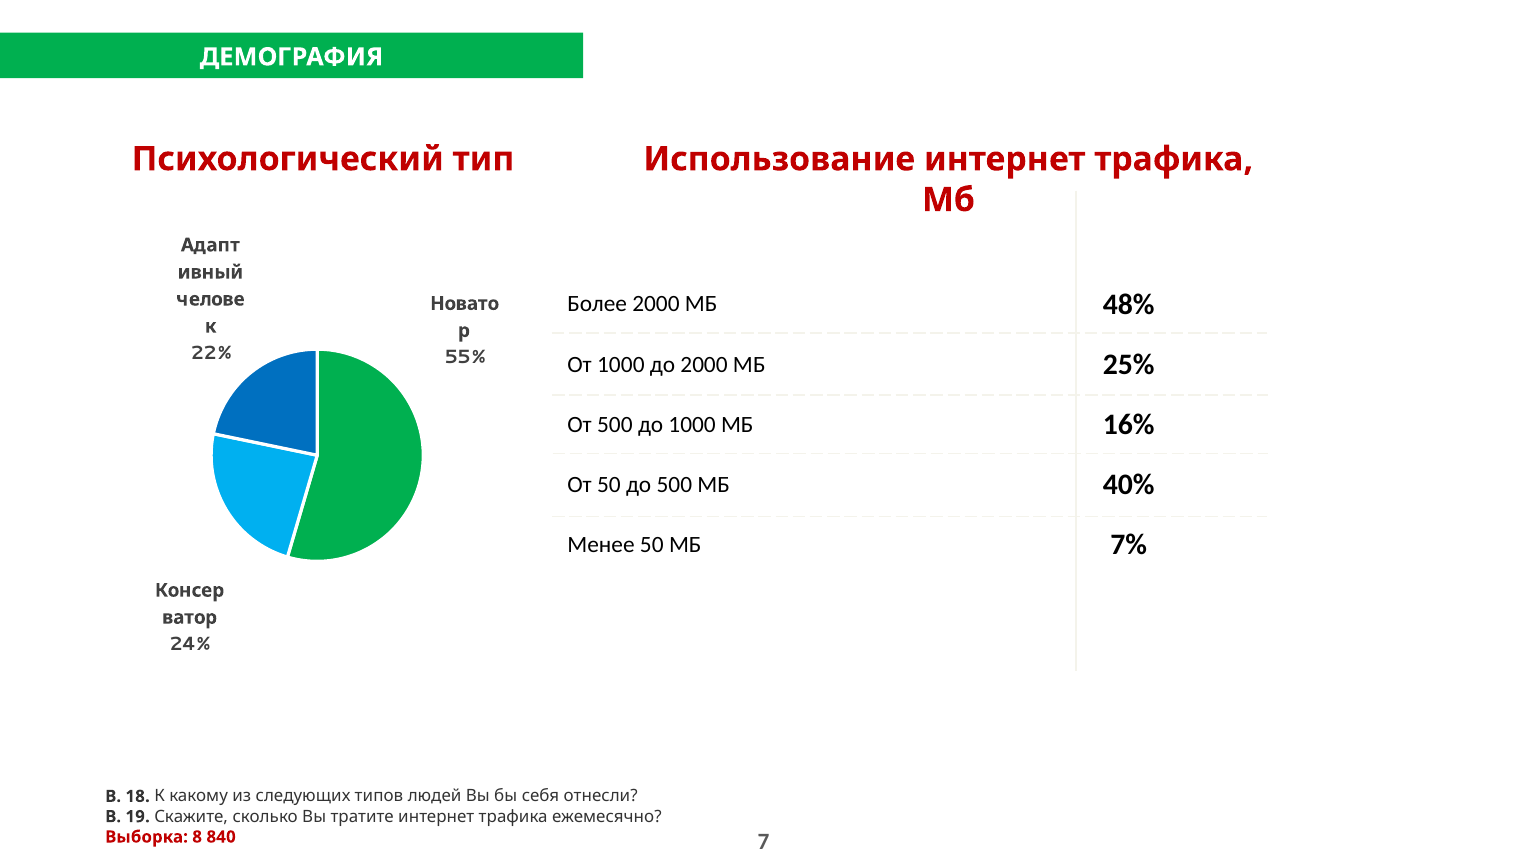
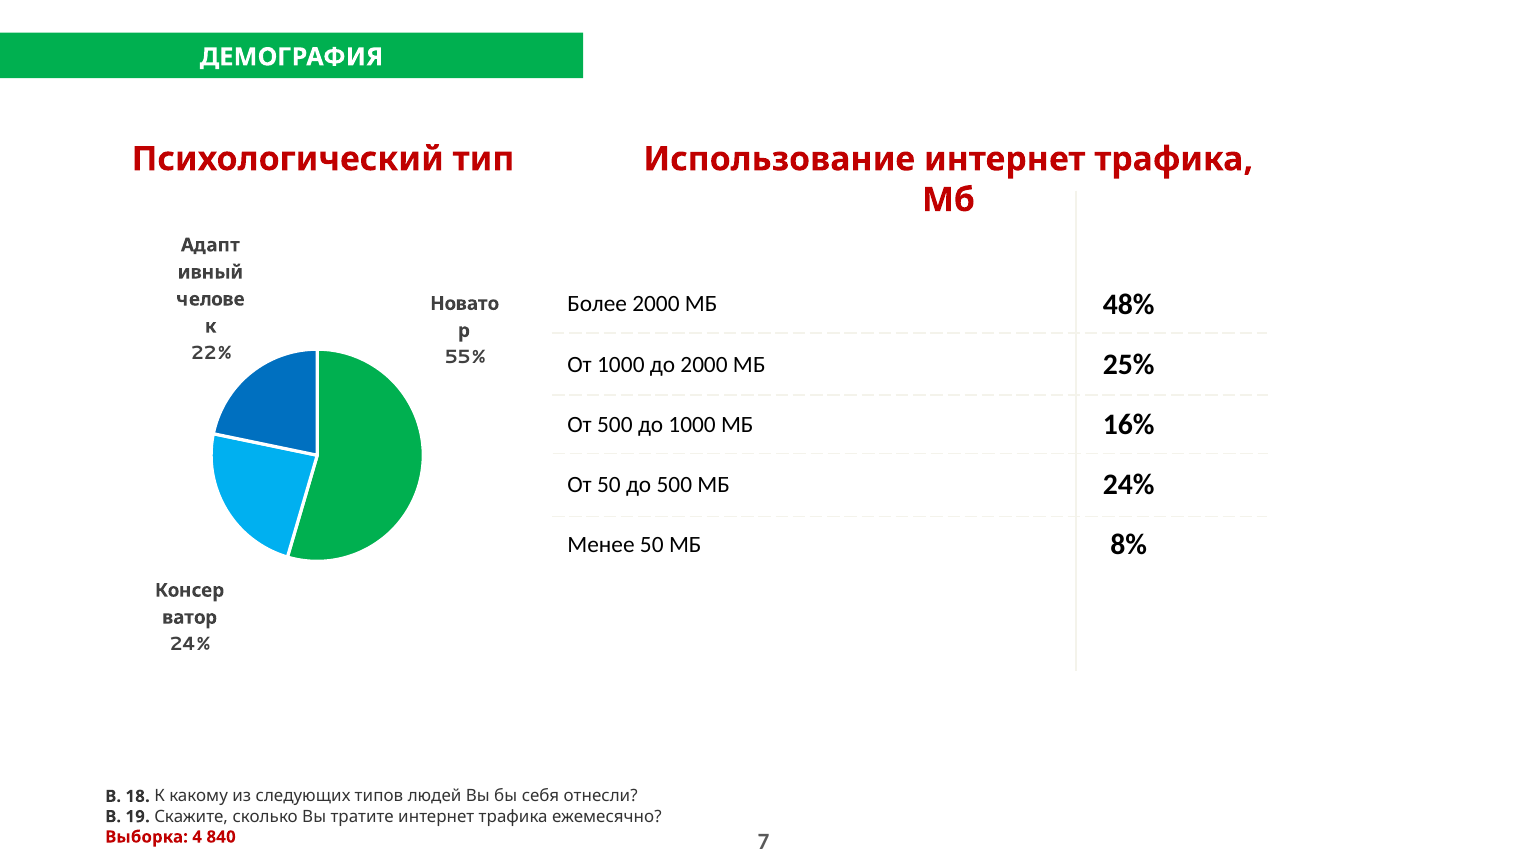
МБ 40%: 40% -> 24% (1129, 485)
7%: 7% -> 8% (1129, 545)
8: 8 -> 4 (197, 837)
